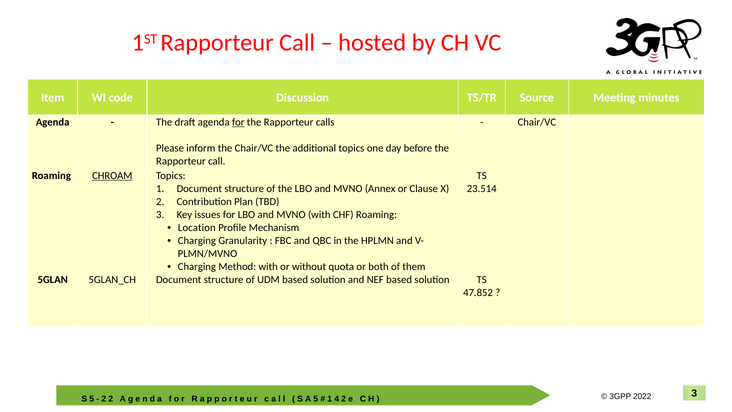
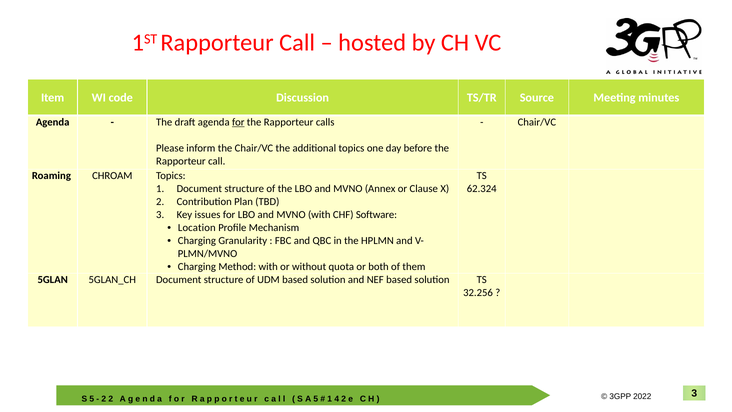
CHROAM underline: present -> none (112, 176)
23.514: 23.514 -> 62.324 (482, 189)
CHF Roaming: Roaming -> Software (376, 215)
47.852: 47.852 -> 32.256 (478, 293)
